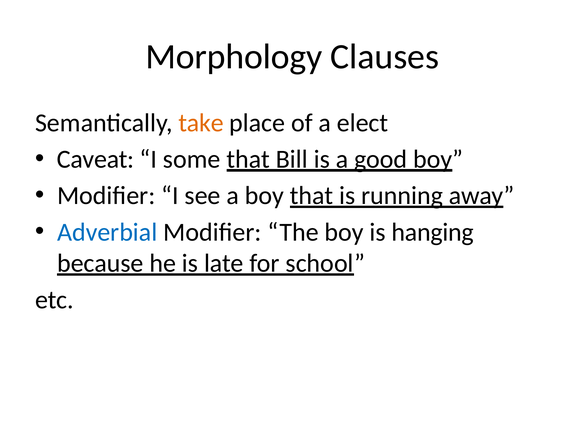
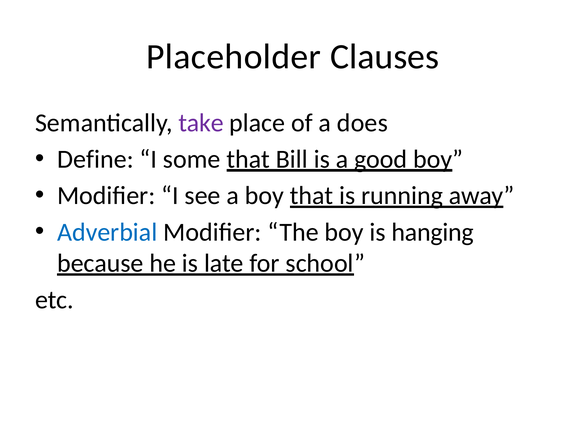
Morphology: Morphology -> Placeholder (234, 57)
take colour: orange -> purple (201, 123)
elect: elect -> does (362, 123)
Caveat: Caveat -> Define (95, 159)
